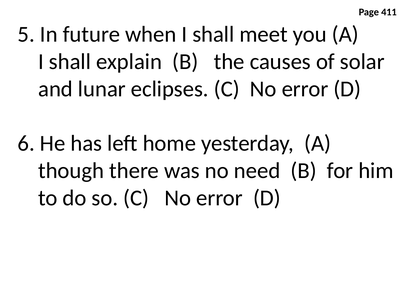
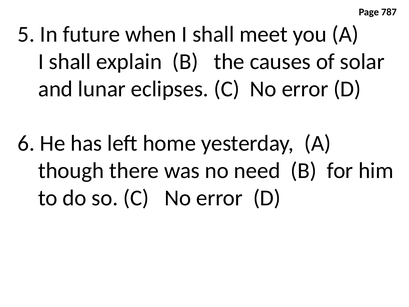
411: 411 -> 787 (389, 12)
